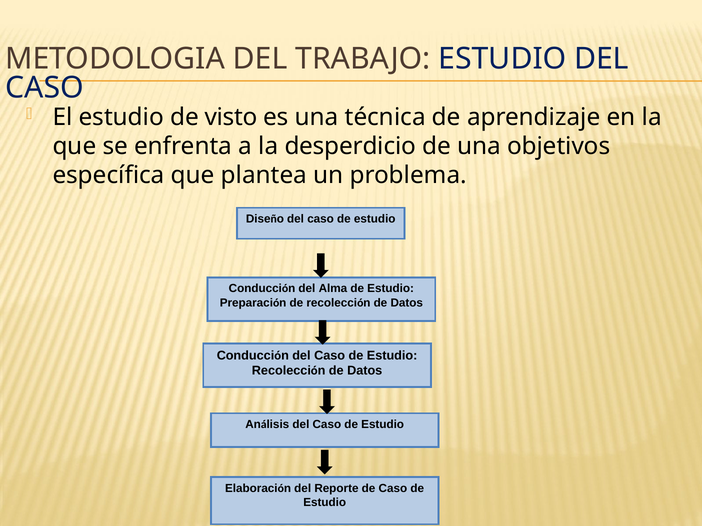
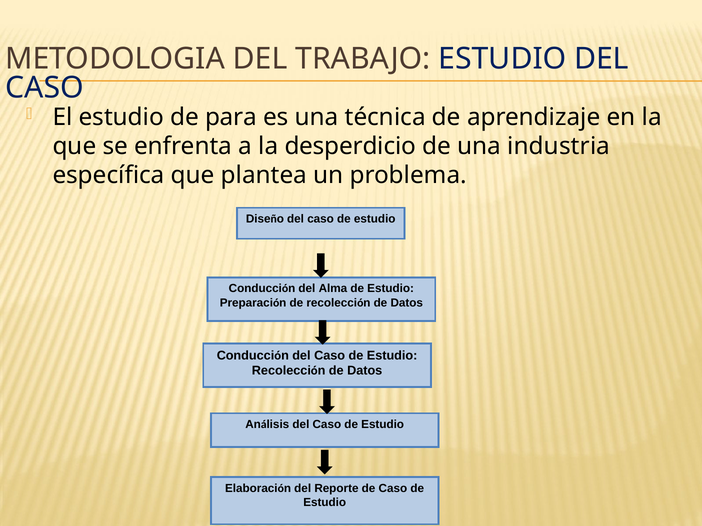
visto: visto -> para (231, 117)
objetivos: objetivos -> industria (559, 146)
